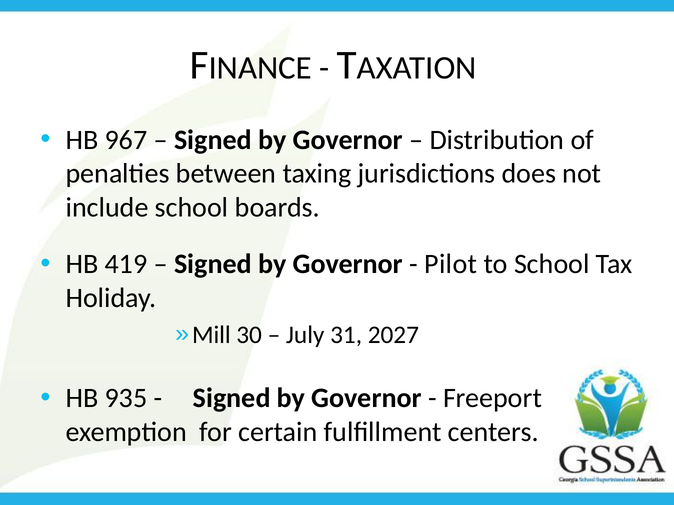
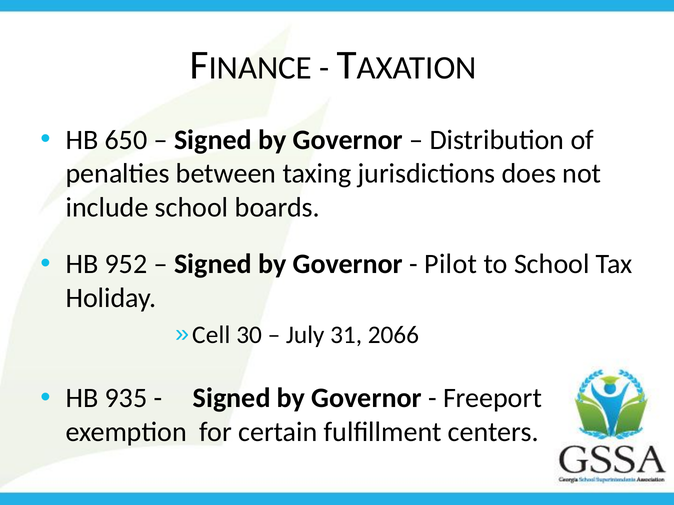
967: 967 -> 650 (126, 140)
419: 419 -> 952 (126, 264)
Mill: Mill -> Cell (211, 335)
2027: 2027 -> 2066 (393, 335)
